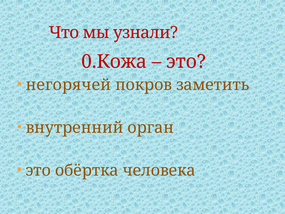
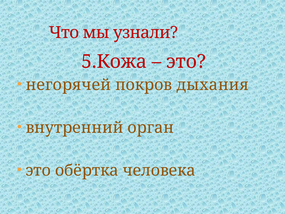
0.Кожа: 0.Кожа -> 5.Кожа (114, 62)
заметить: заметить -> дыхания (213, 85)
